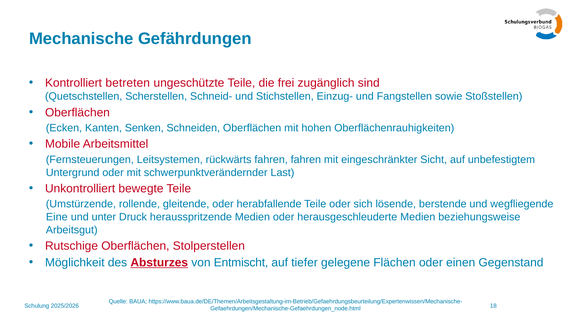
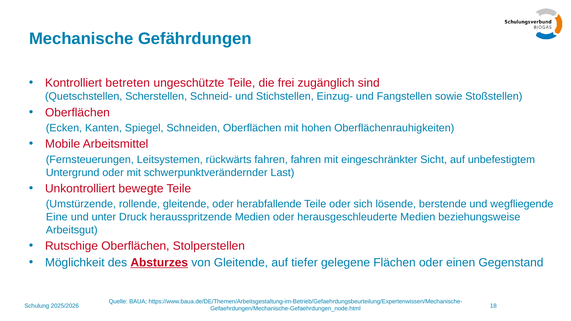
Senken: Senken -> Spiegel (144, 128)
von Entmischt: Entmischt -> Gleitende (241, 263)
